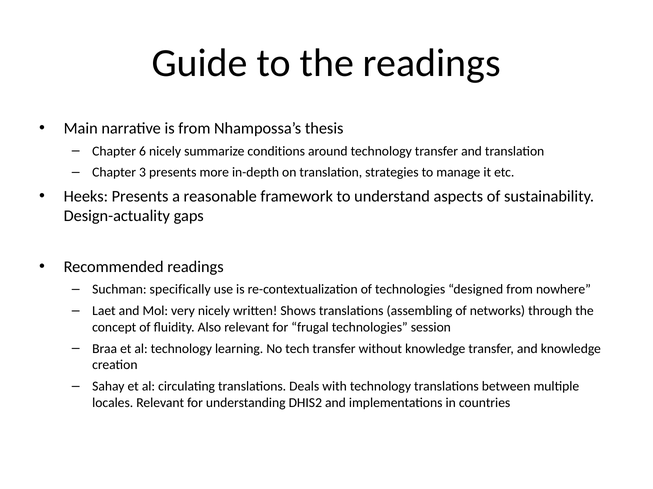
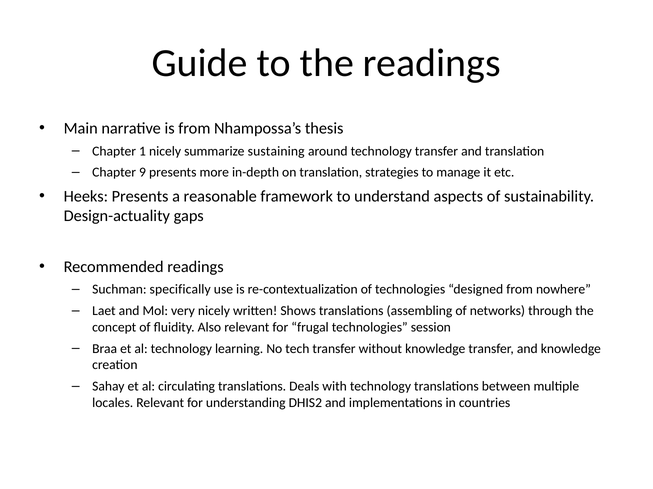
6: 6 -> 1 (143, 151)
conditions: conditions -> sustaining (276, 151)
3: 3 -> 9 (143, 173)
